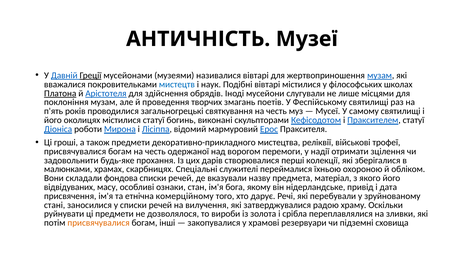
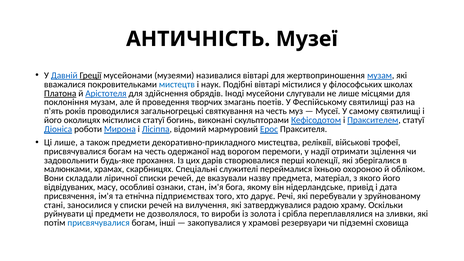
Ці гроші: гроші -> лише (66, 143)
фондова: фондова -> ліричної (121, 178)
комерційному: комерційному -> підприємствах (185, 196)
присвячувалися colour: orange -> blue (99, 223)
